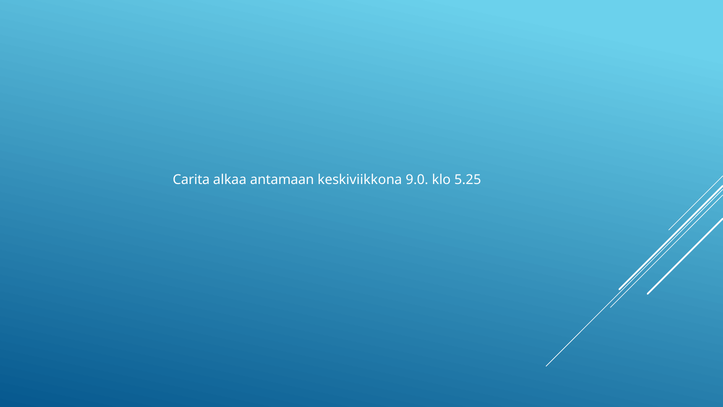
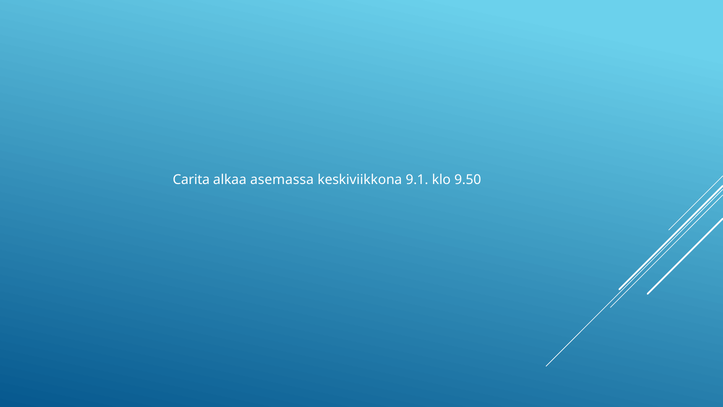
antamaan: antamaan -> asemassa (282, 180)
9.0: 9.0 -> 9.1 (417, 180)
5.25: 5.25 -> 9.50 (468, 180)
